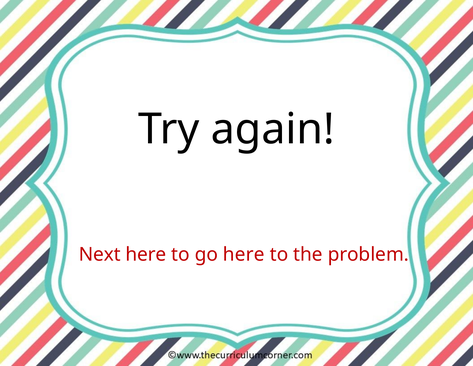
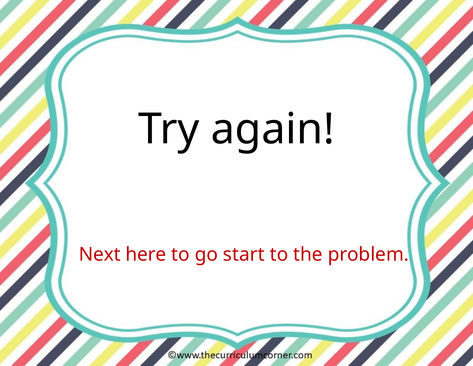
go here: here -> start (244, 254)
